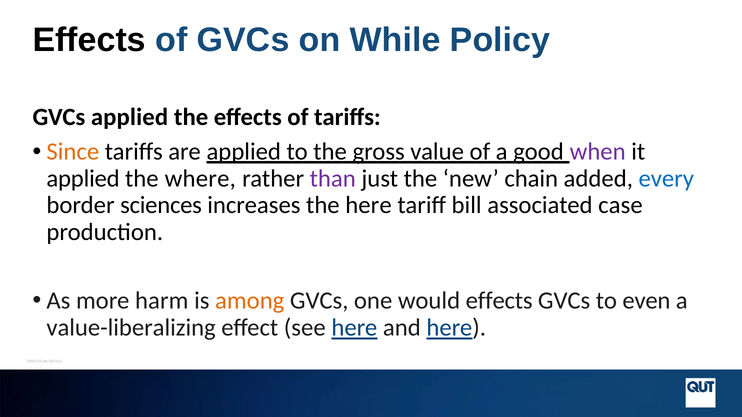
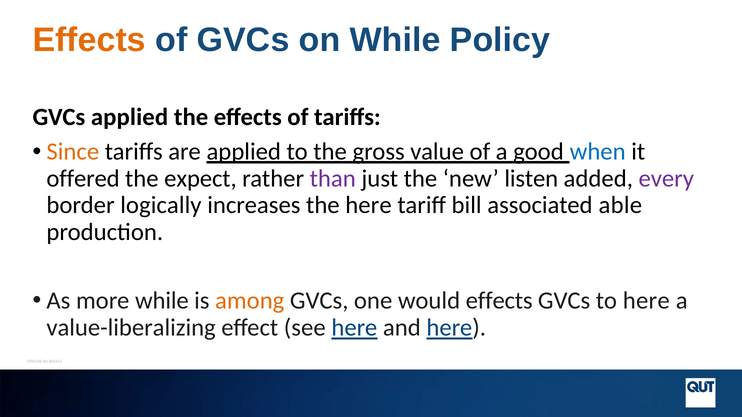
Effects colour: black -> orange (89, 40)
when colour: purple -> blue (598, 152)
applied: applied -> offered (83, 179)
where: where -> expect (200, 179)
chain: chain -> listen (531, 179)
every colour: blue -> purple (666, 179)
sciences: sciences -> logically (161, 205)
case: case -> able (620, 205)
more harm: harm -> while (162, 301)
to even: even -> here (646, 301)
